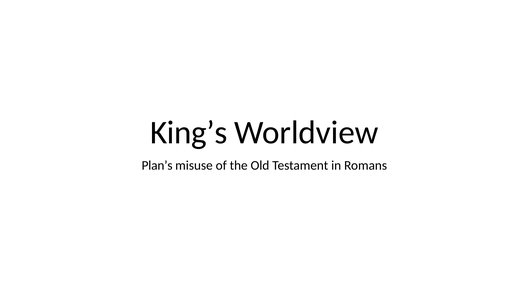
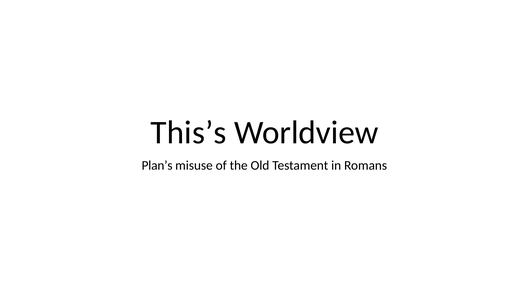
King’s: King’s -> This’s (188, 132)
